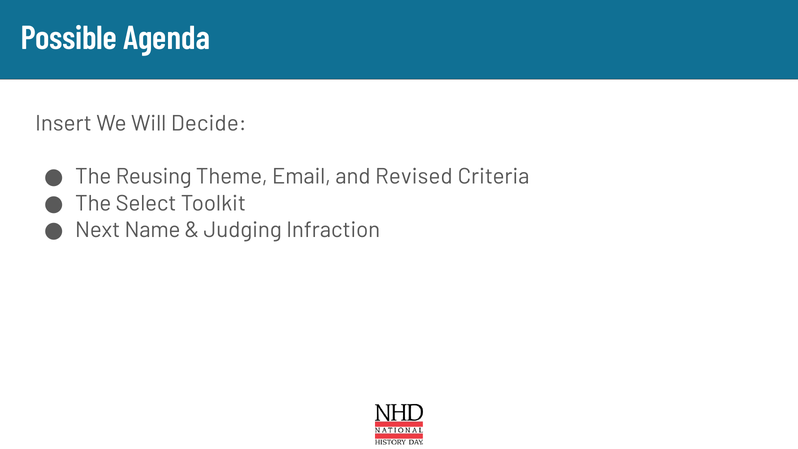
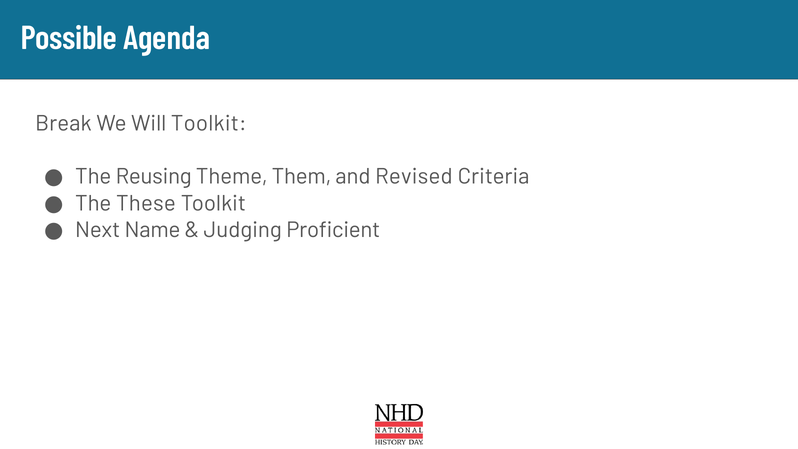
Insert: Insert -> Break (63, 123)
Will Decide: Decide -> Toolkit (209, 123)
Email: Email -> Them (302, 177)
Select: Select -> These (146, 203)
Infraction: Infraction -> Proficient (333, 230)
